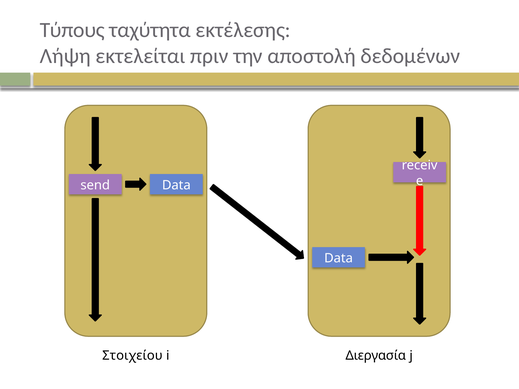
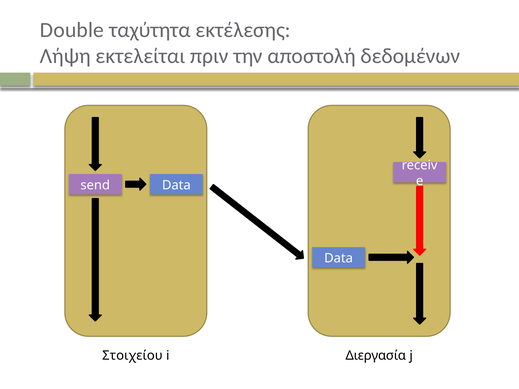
Τύπους: Τύπους -> Double (72, 30)
